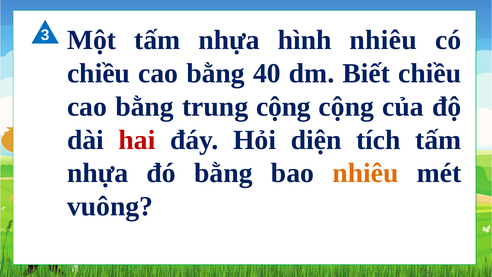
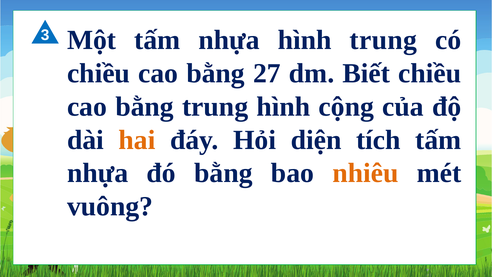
hình nhiêu: nhiêu -> trung (383, 40)
40: 40 -> 27 (267, 73)
trung cộng: cộng -> hình (283, 107)
hai colour: red -> orange (137, 140)
